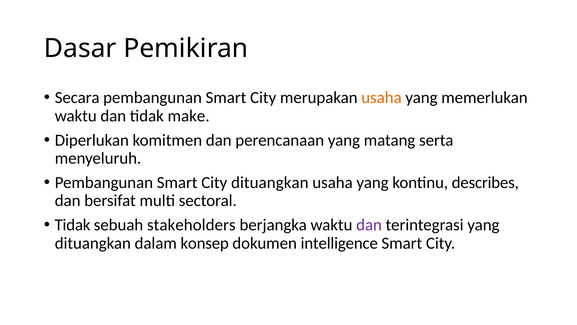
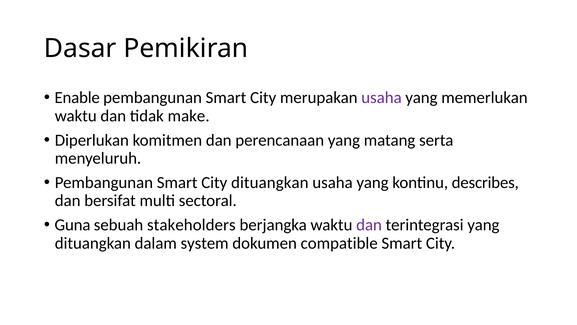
Secara: Secara -> Enable (77, 98)
usaha colour: orange -> purple (381, 98)
Tidak: Tidak -> Guna (73, 225)
konsep: konsep -> system (205, 243)
intelligence: intelligence -> compatible (339, 243)
